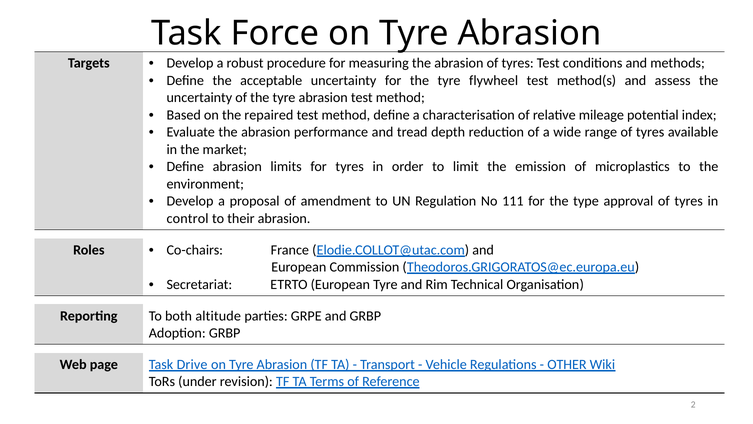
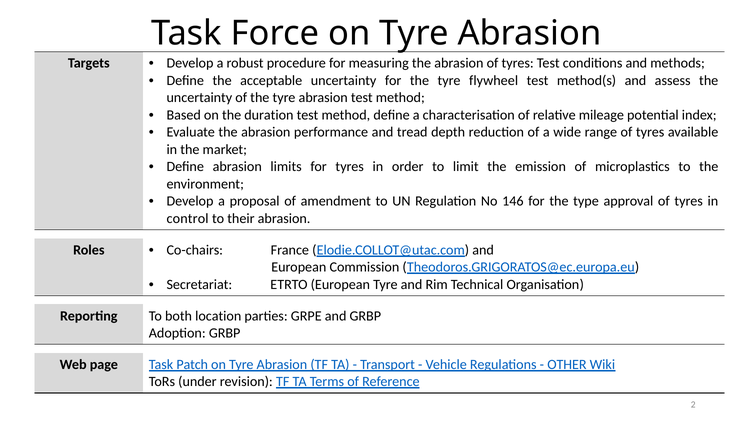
repaired: repaired -> duration (269, 115)
111: 111 -> 146 (513, 201)
altitude: altitude -> location (218, 316)
Drive: Drive -> Patch (192, 364)
